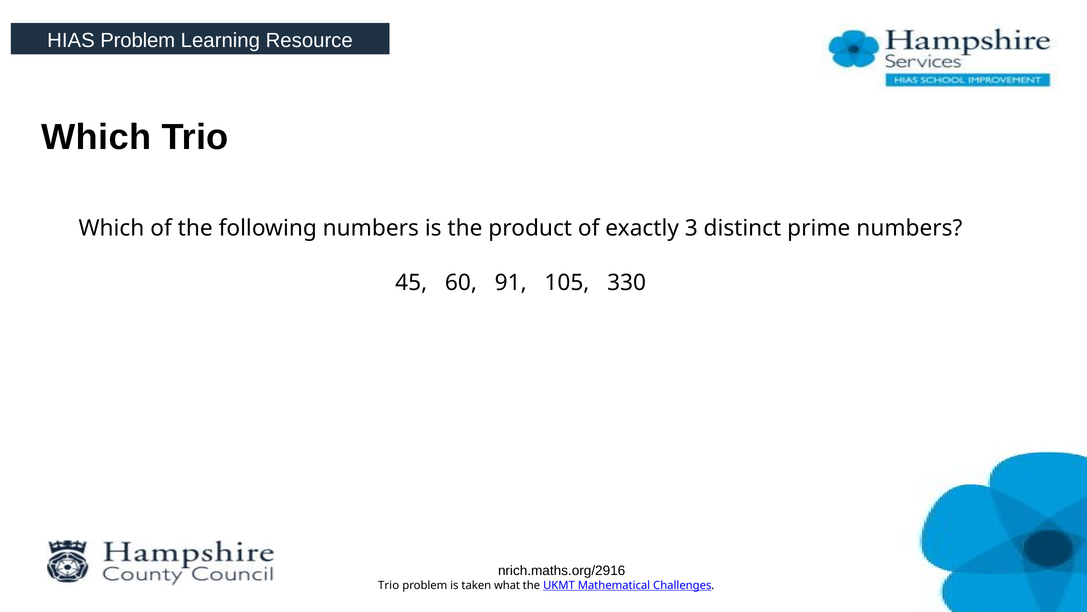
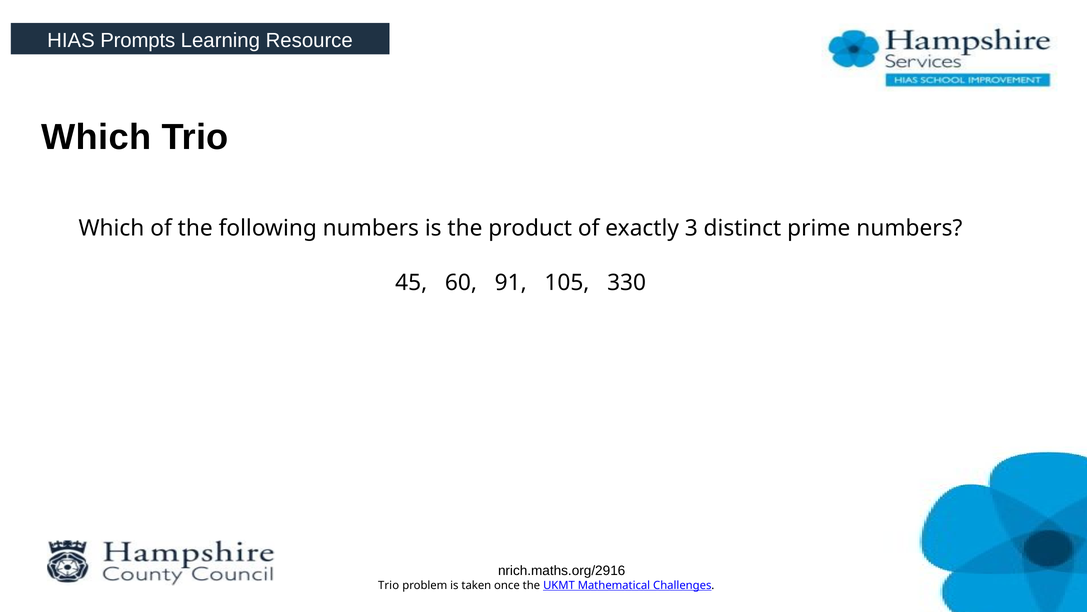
HIAS Problem: Problem -> Prompts (138, 41)
what: what -> once (507, 585)
